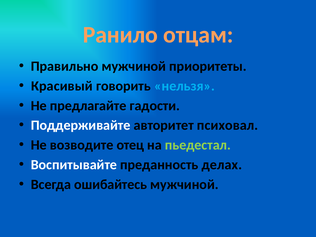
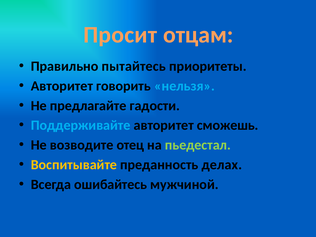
Ранило: Ранило -> Просит (120, 35)
Правильно мужчиной: мужчиной -> пытайтесь (134, 66)
Красивый: Красивый -> Авторитет (62, 86)
Поддерживайте colour: white -> light blue (81, 125)
психовал: психовал -> сможешь (228, 125)
Воспитывайте colour: white -> yellow (74, 165)
